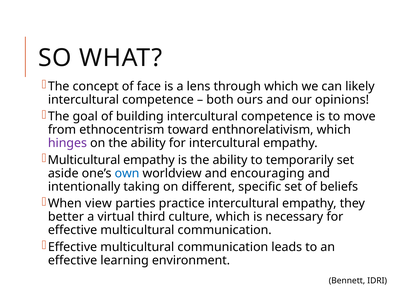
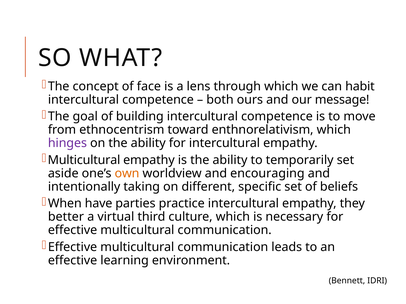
likely: likely -> habit (360, 86)
opinions: opinions -> message (342, 100)
own colour: blue -> orange (127, 174)
view: view -> have (99, 204)
